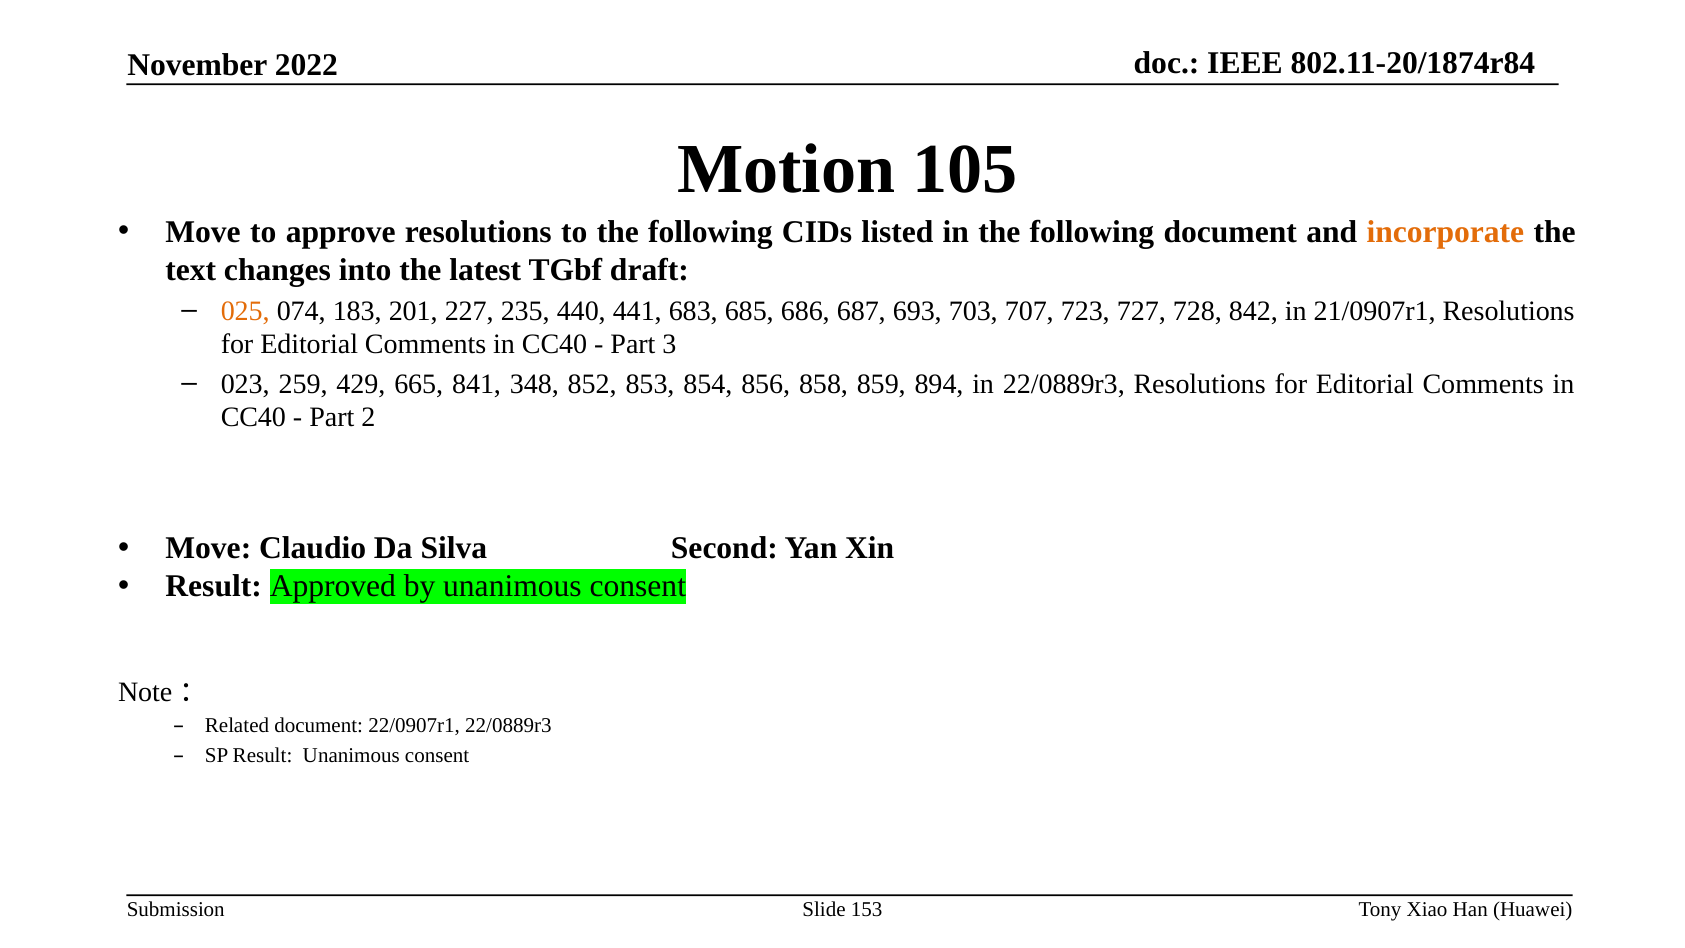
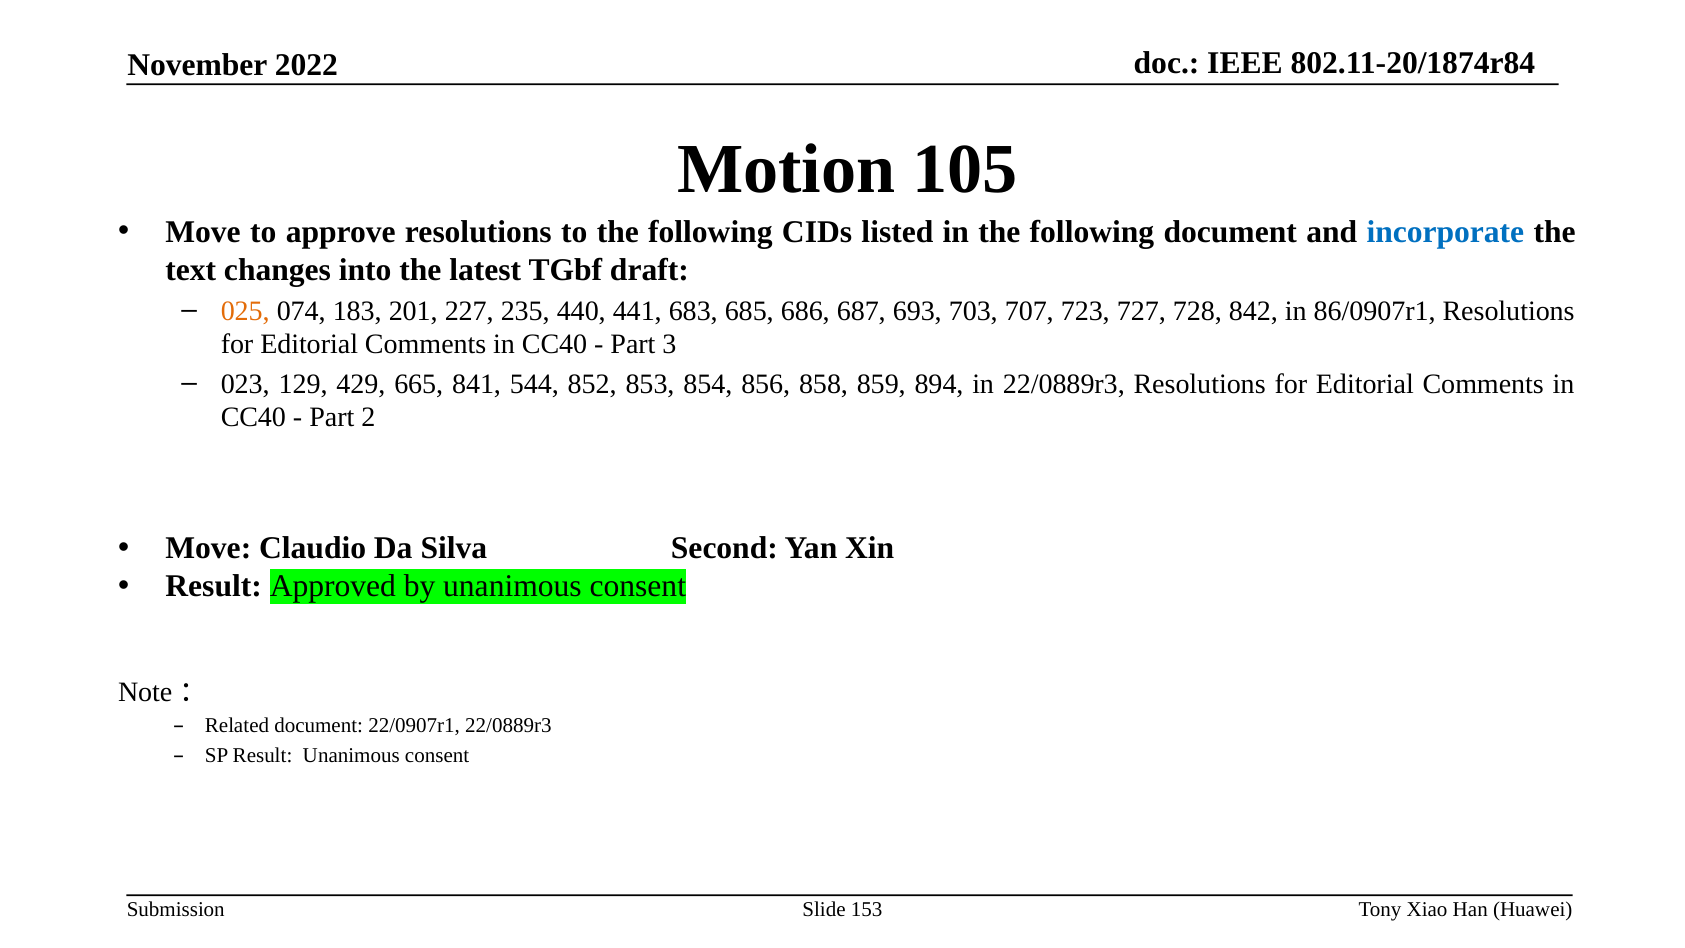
incorporate colour: orange -> blue (1445, 232)
21/0907r1: 21/0907r1 -> 86/0907r1 (1375, 311)
259: 259 -> 129 (303, 384)
348: 348 -> 544 (534, 384)
